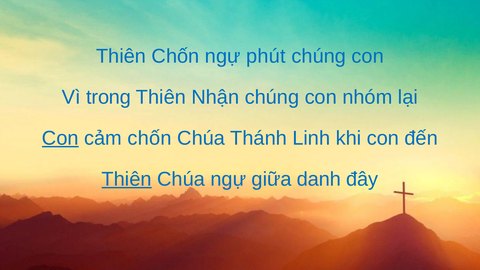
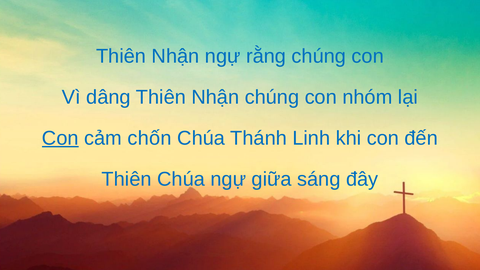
Chốn: Chốn -> Nhận (176, 56)
phút: phút -> rằng (266, 56)
trong: trong -> dâng (109, 97)
Thiên underline: present -> none (127, 179)
danh: danh -> sáng (319, 179)
